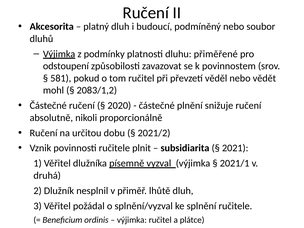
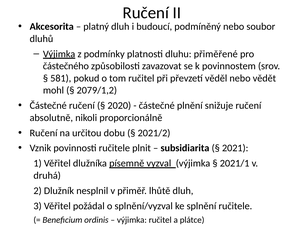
odstoupení: odstoupení -> částečného (66, 66)
2083/1,2: 2083/1,2 -> 2079/1,2 (97, 90)
